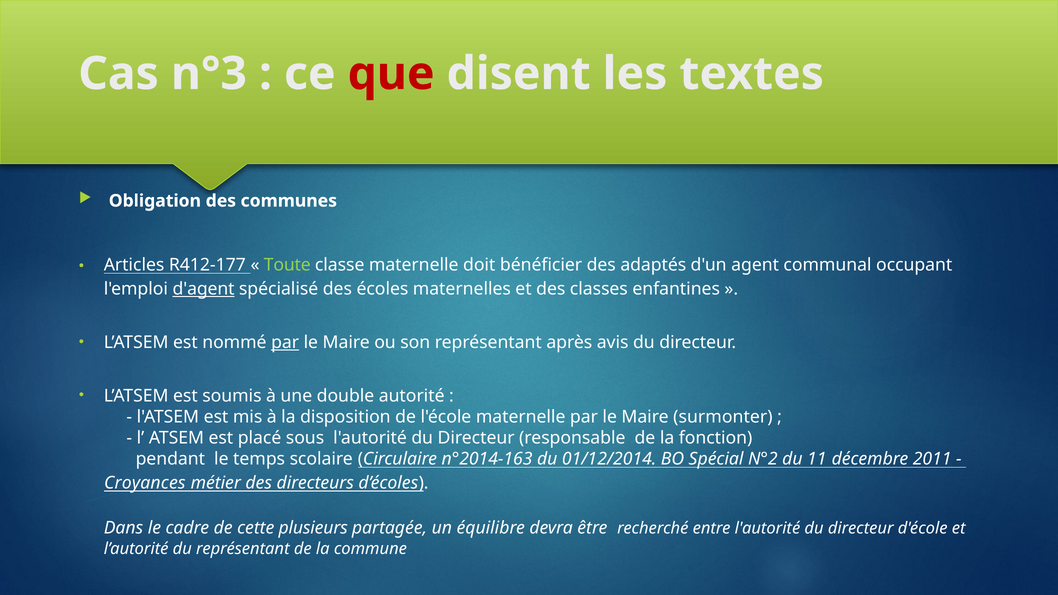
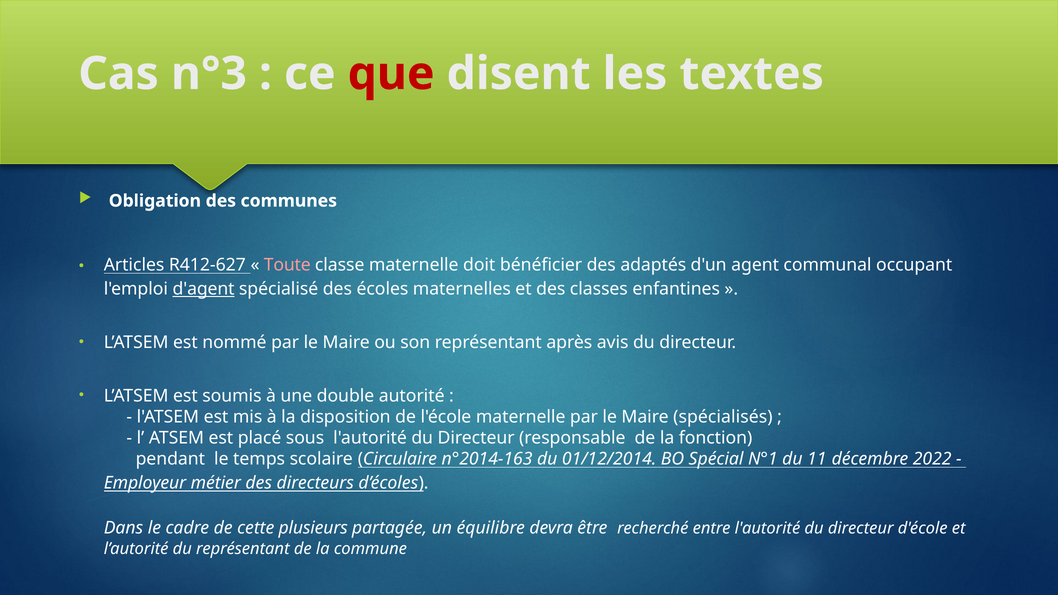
R412-177: R412-177 -> R412-627 (207, 265)
Toute colour: light green -> pink (287, 265)
par underline: present -> none (285, 342)
surmonter: surmonter -> spécialisés (723, 417)
N°2: N°2 -> N°1 (763, 459)
2011: 2011 -> 2022 (932, 459)
Croyances: Croyances -> Employeur (145, 483)
